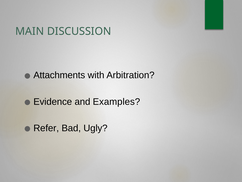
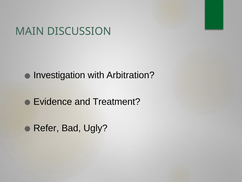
Attachments: Attachments -> Investigation (59, 75)
Examples: Examples -> Treatment (117, 101)
